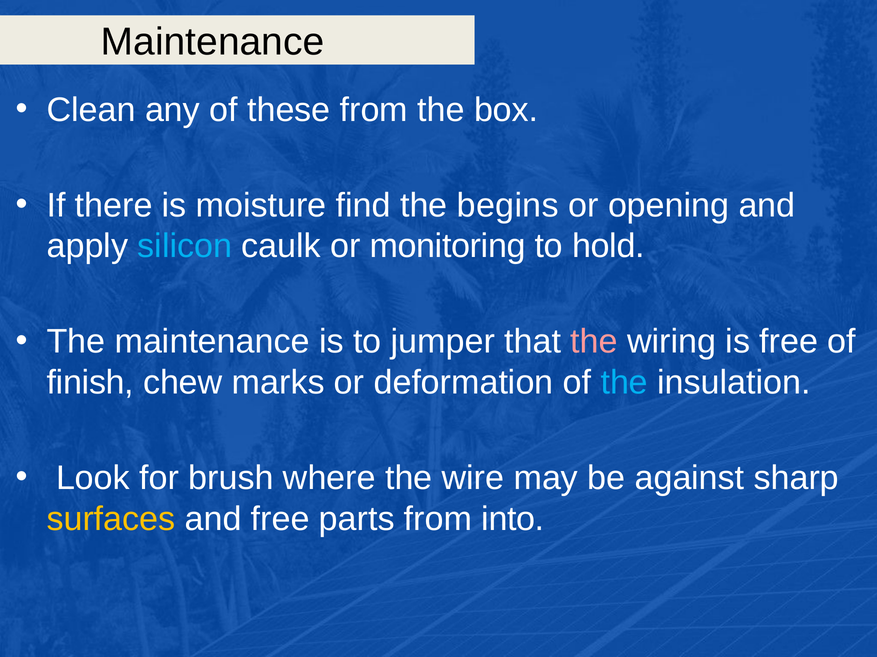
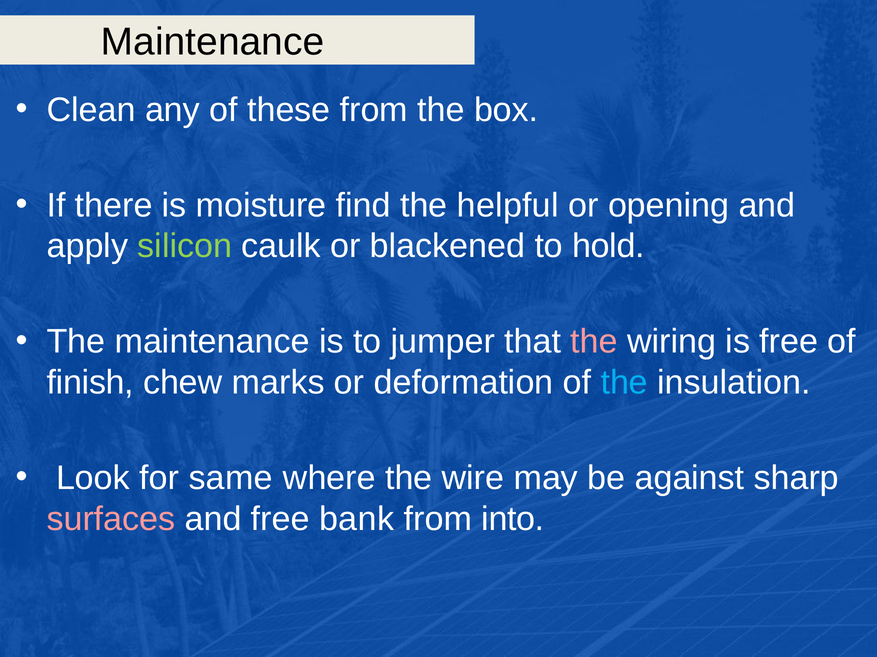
begins: begins -> helpful (508, 206)
silicon colour: light blue -> light green (185, 247)
monitoring: monitoring -> blackened (448, 247)
brush: brush -> same (231, 479)
surfaces colour: yellow -> pink (111, 520)
parts: parts -> bank (357, 520)
